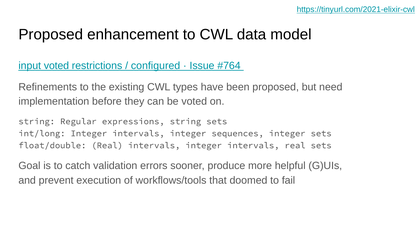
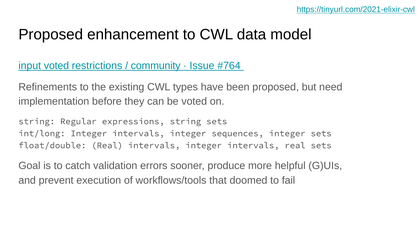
configured: configured -> community (156, 66)
